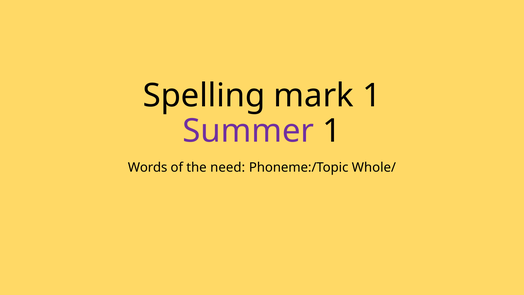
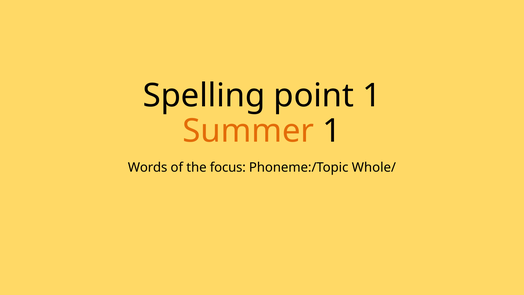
mark: mark -> point (314, 96)
Summer colour: purple -> orange (248, 131)
need: need -> focus (228, 167)
